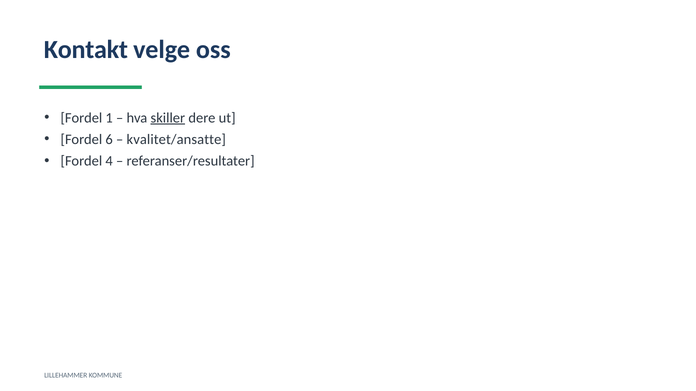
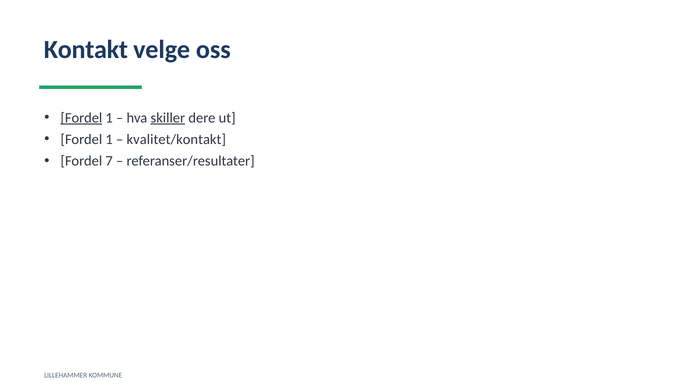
Fordel underline: none -> present (81, 118)
6: 6 -> 1 (109, 140)
kvalitet/ansatte: kvalitet/ansatte -> kvalitet/kontakt (176, 140)
4: 4 -> 7 (109, 161)
